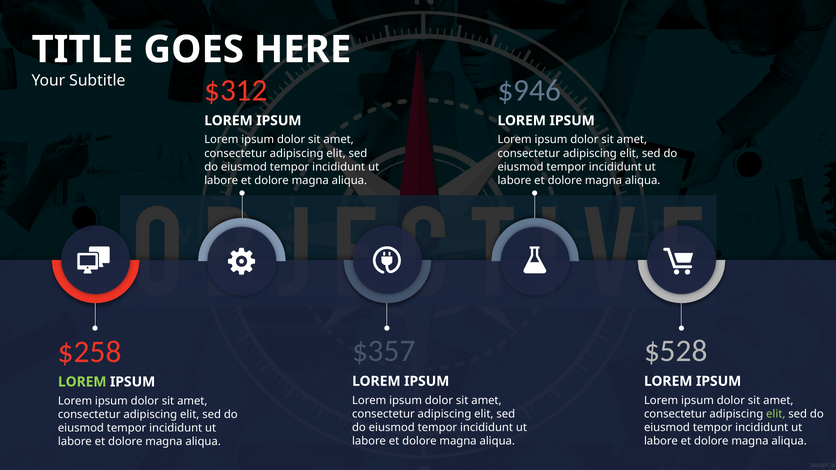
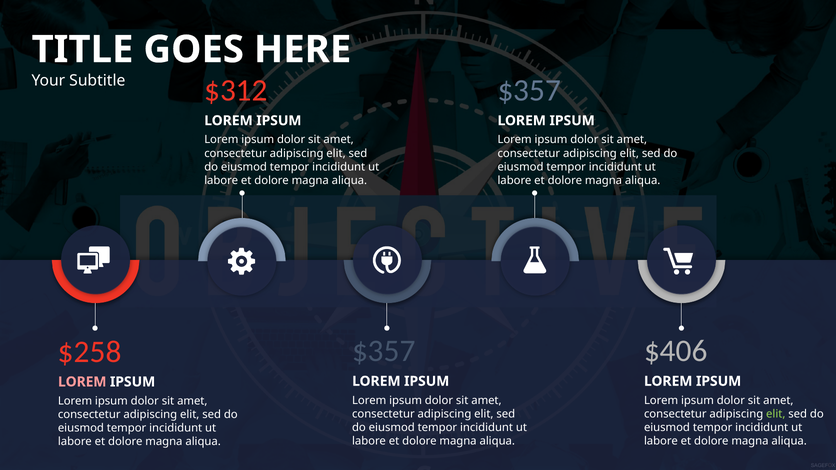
$946: $946 -> $357 (529, 91)
$528: $528 -> $406 (676, 351)
LOREM colour: light green -> pink (82, 382)
